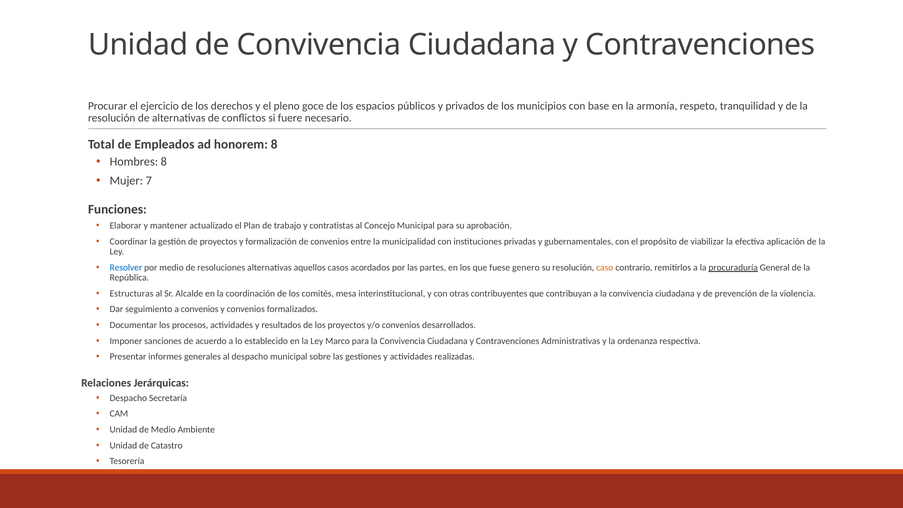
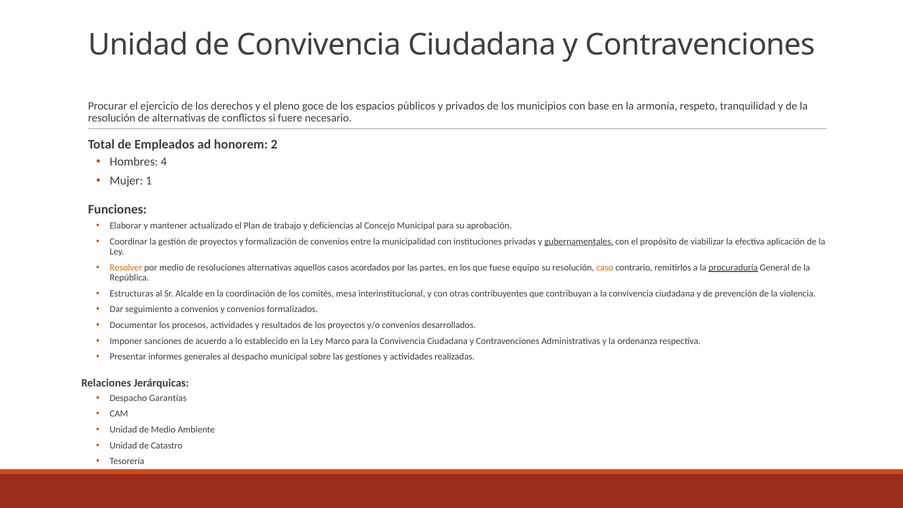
honorem 8: 8 -> 2 (274, 144)
Hombres 8: 8 -> 4 (164, 162)
7: 7 -> 1 (149, 181)
contratistas: contratistas -> deficiencias (332, 226)
gubernamentales underline: none -> present (579, 241)
Resolver colour: blue -> orange (126, 267)
genero: genero -> equipo (526, 267)
Secretaría: Secretaría -> Garantías (168, 398)
